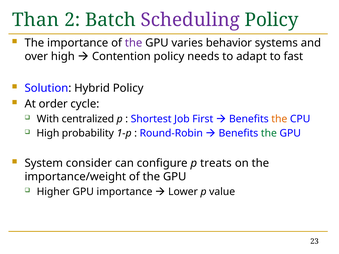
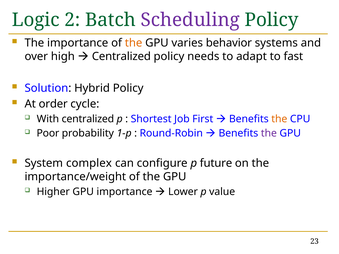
Than: Than -> Logic (36, 20)
the colour: purple -> orange (134, 43)
Contention: Contention -> Centralized (121, 57)
High: High -> Poor (48, 133)
the colour: green -> purple (269, 133)
consider: consider -> complex (89, 163)
treats: treats -> future (216, 163)
